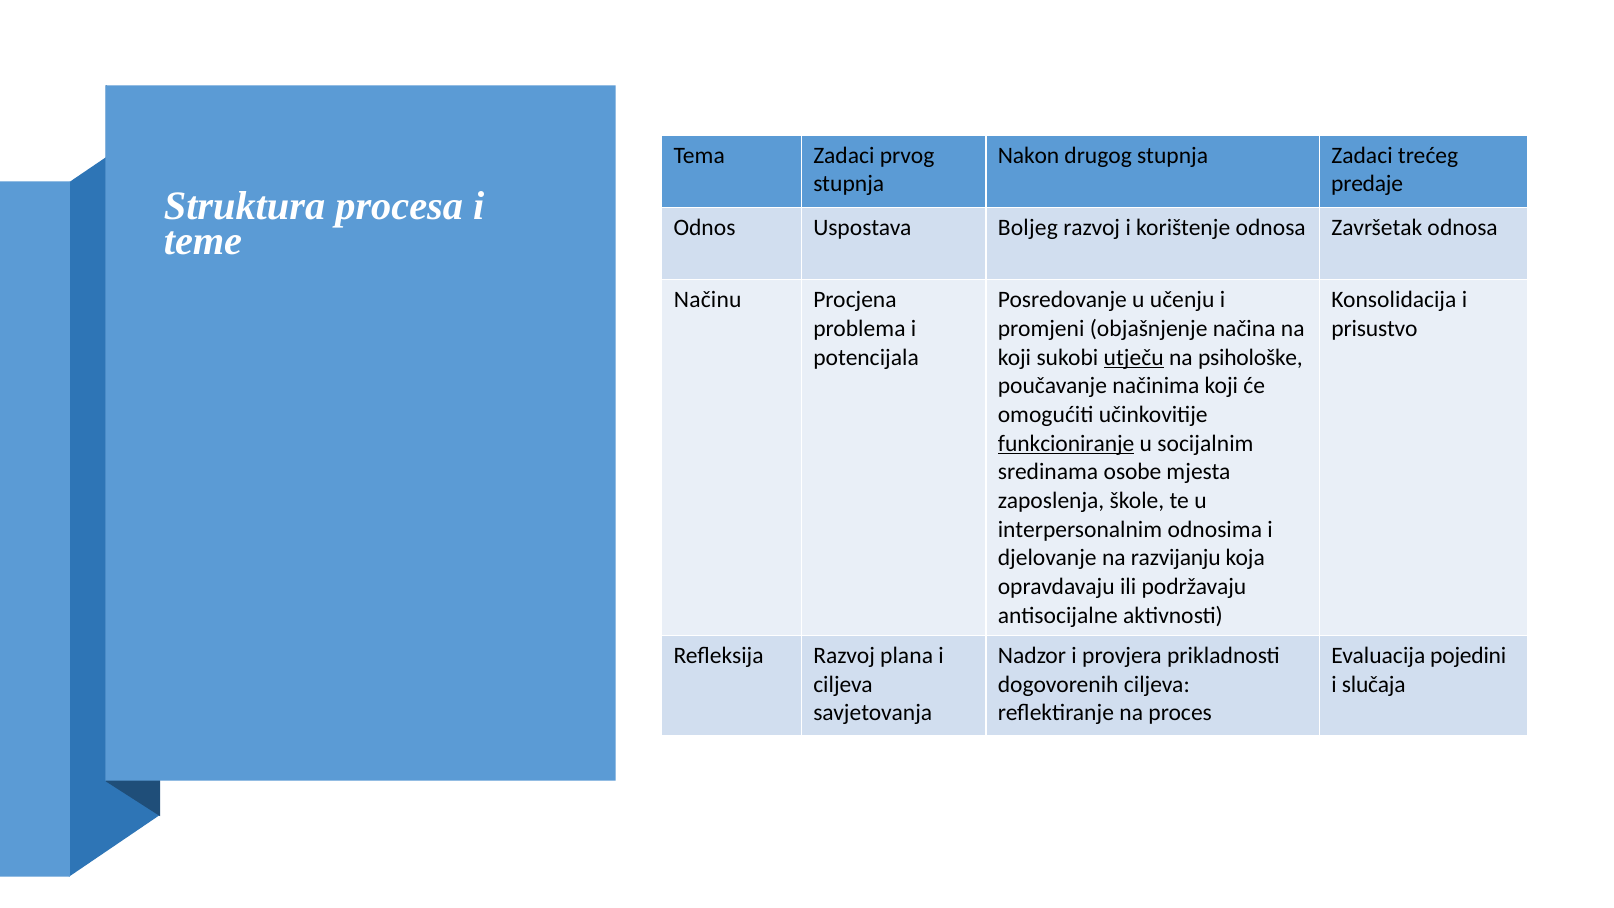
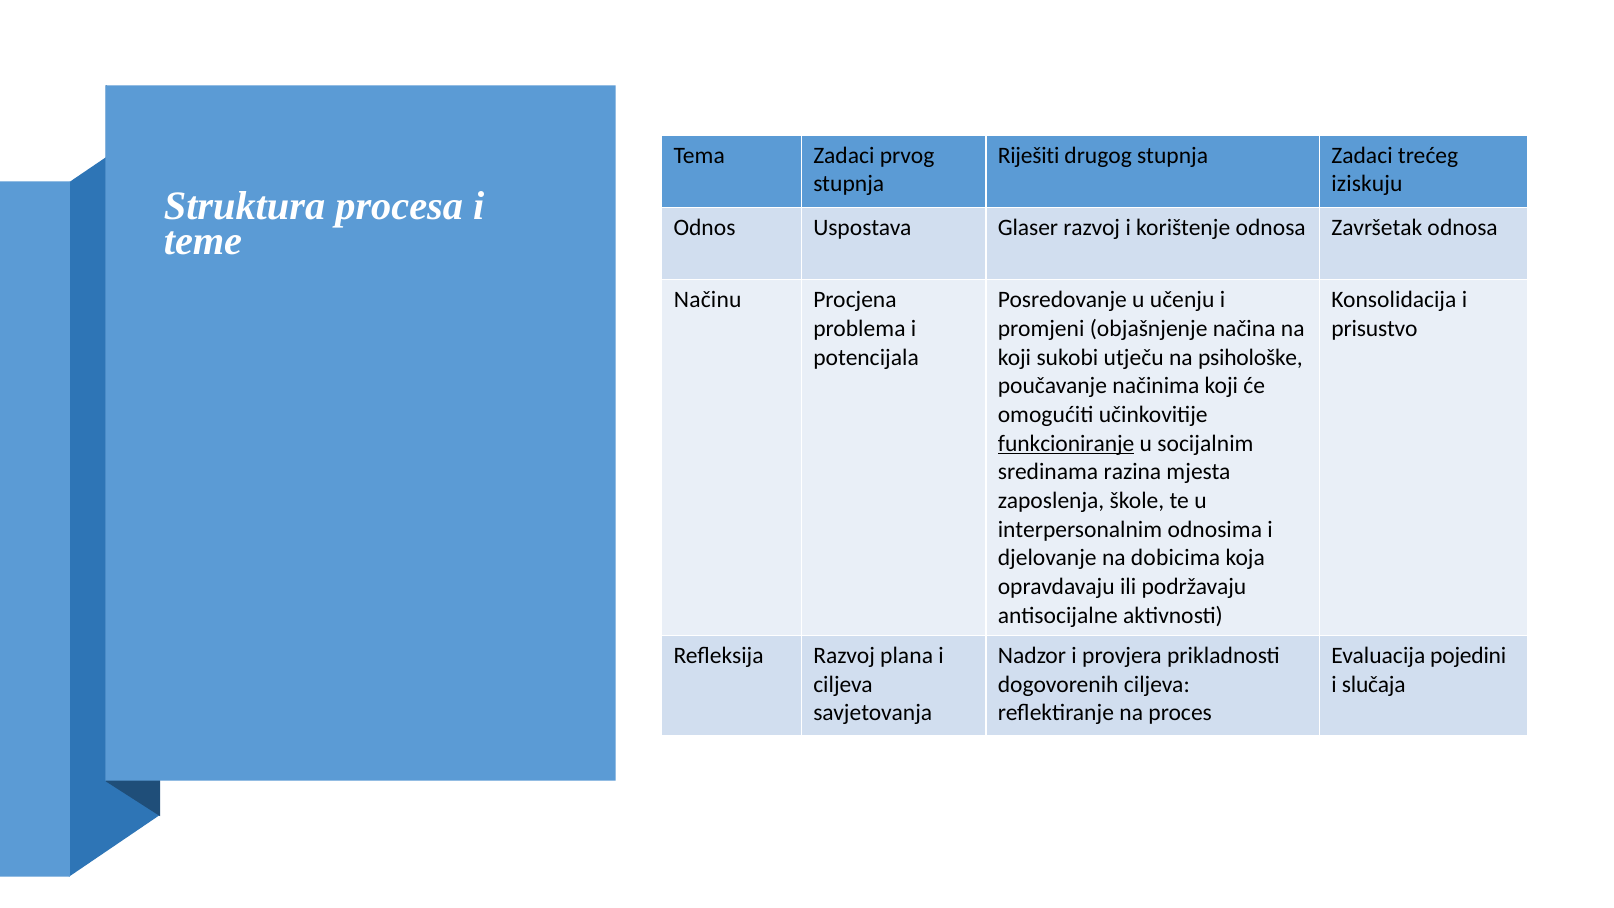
Nakon: Nakon -> Riješiti (1029, 155)
predaje: predaje -> iziskuju (1367, 184)
Boljeg: Boljeg -> Glaser (1028, 228)
utječu underline: present -> none (1134, 357)
osobe: osobe -> razina (1132, 472)
razvijanju: razvijanju -> dobicima (1176, 558)
